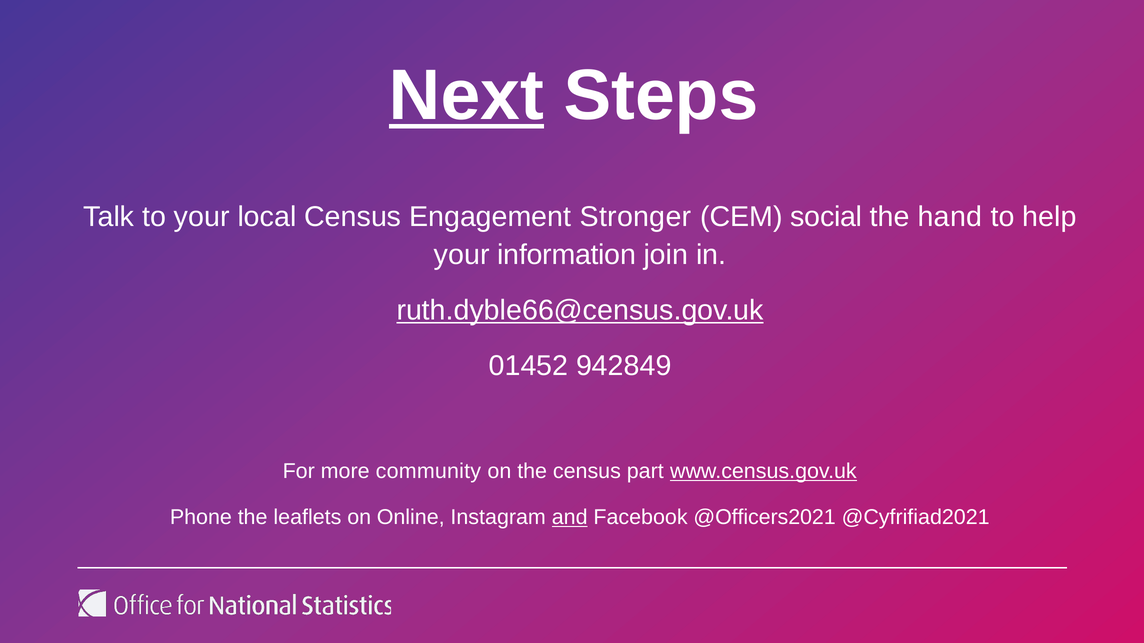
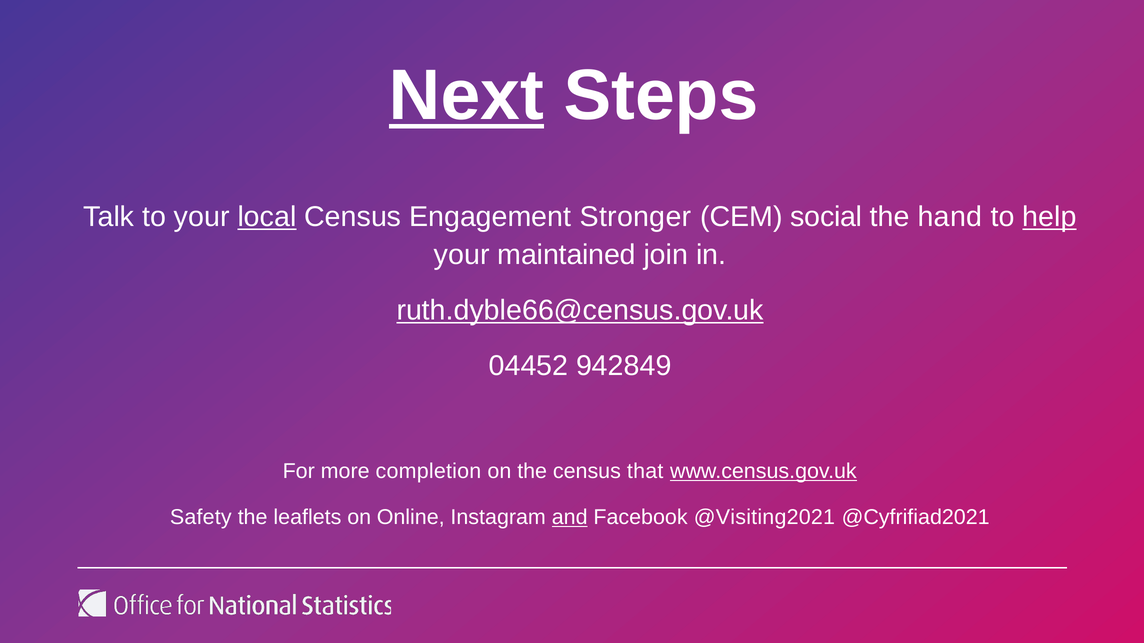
local underline: none -> present (267, 217)
help underline: none -> present (1049, 217)
information: information -> maintained (567, 255)
01452: 01452 -> 04452 (528, 366)
community: community -> completion (428, 472)
part: part -> that (645, 472)
Phone: Phone -> Safety (201, 518)
@Officers2021: @Officers2021 -> @Visiting2021 (764, 518)
